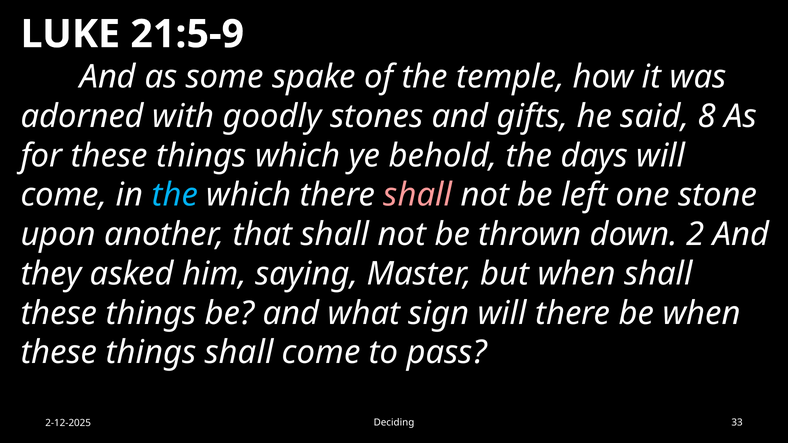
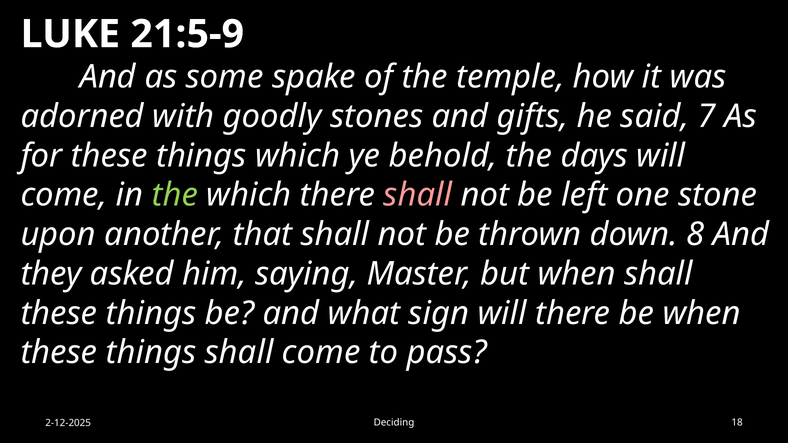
8: 8 -> 7 (707, 116)
the colour: light blue -> light green (175, 195)
2: 2 -> 8 (695, 235)
33: 33 -> 18 (737, 423)
